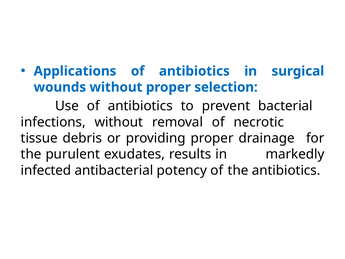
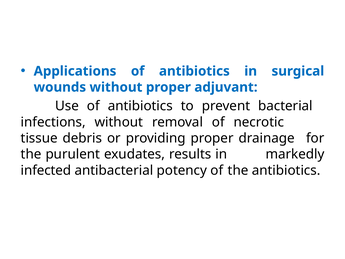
selection: selection -> adjuvant (226, 87)
